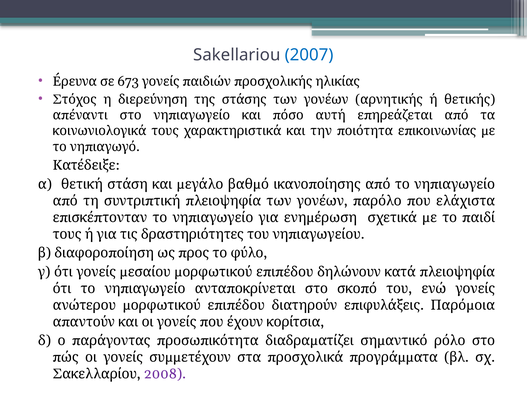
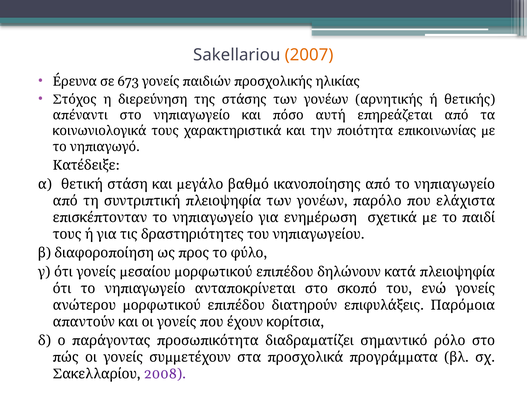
2007 colour: blue -> orange (309, 55)
